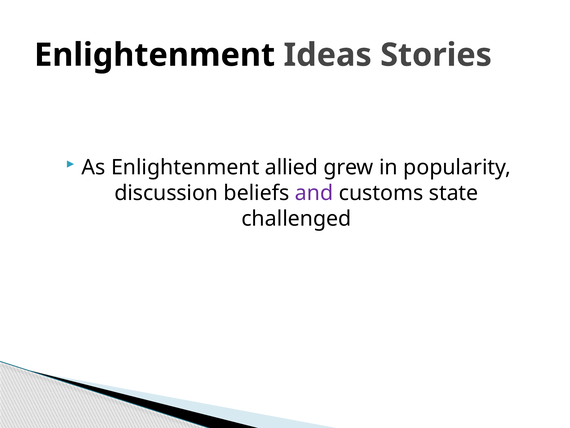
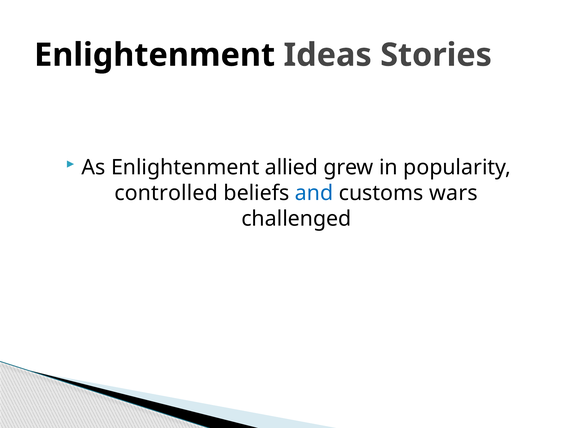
discussion: discussion -> controlled (166, 193)
and colour: purple -> blue (314, 193)
state: state -> wars (454, 193)
